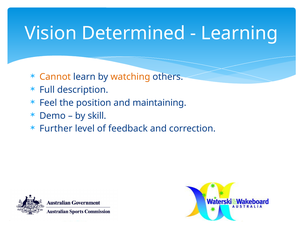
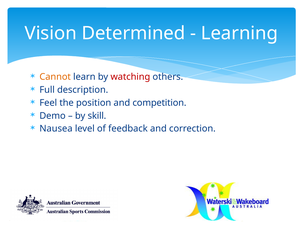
watching colour: orange -> red (130, 77)
maintaining: maintaining -> competition (159, 103)
Further: Further -> Nausea (56, 129)
